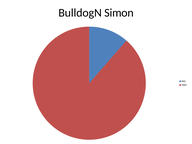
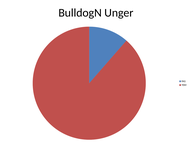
Simon: Simon -> Unger (119, 13)
